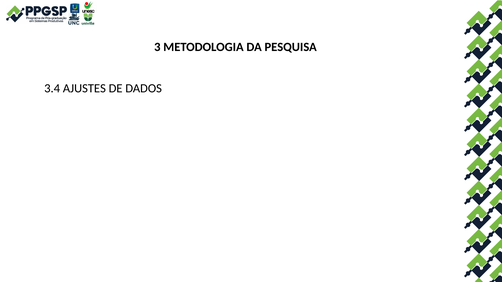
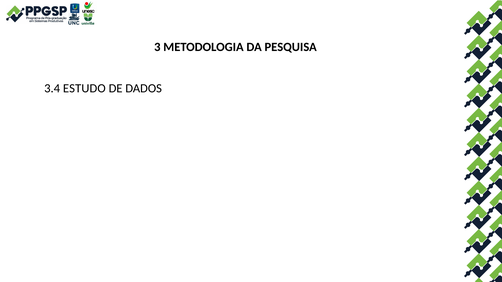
AJUSTES: AJUSTES -> ESTUDO (84, 88)
